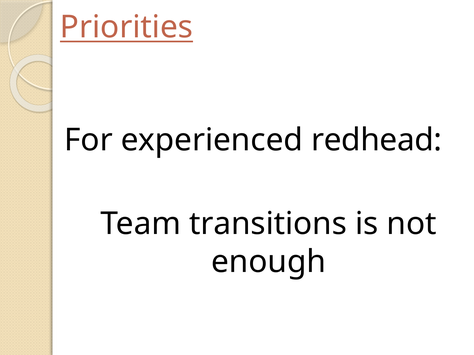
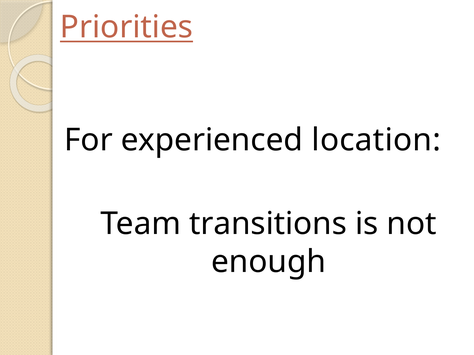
redhead: redhead -> location (376, 140)
